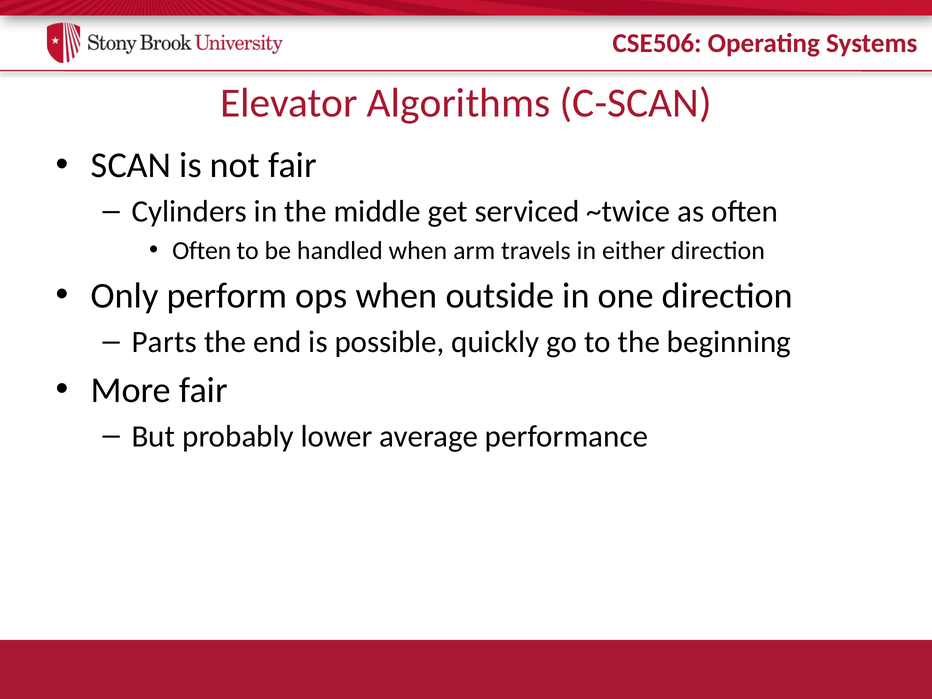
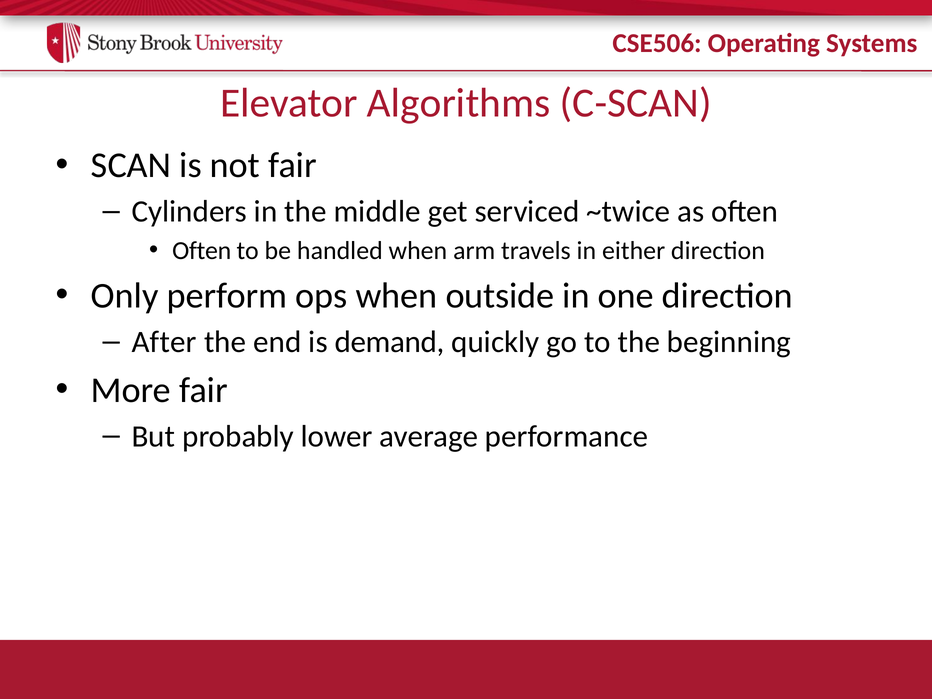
Parts: Parts -> After (164, 342)
possible: possible -> demand (390, 342)
